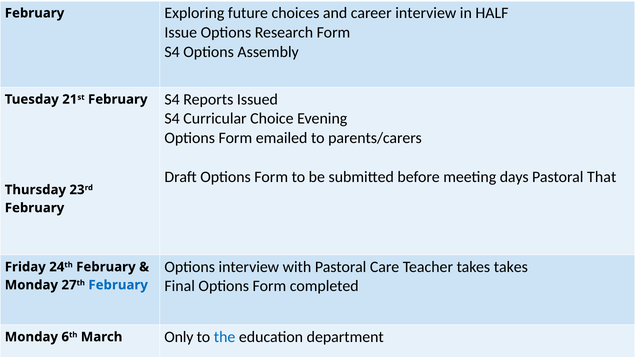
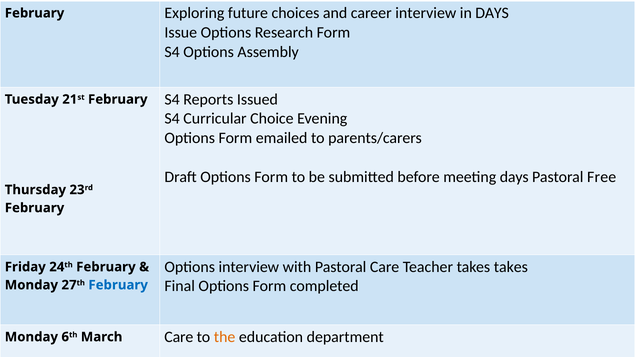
in HALF: HALF -> DAYS (492, 13)
That: That -> Free (602, 177)
Only: Only -> Care (179, 337)
the colour: blue -> orange (225, 337)
